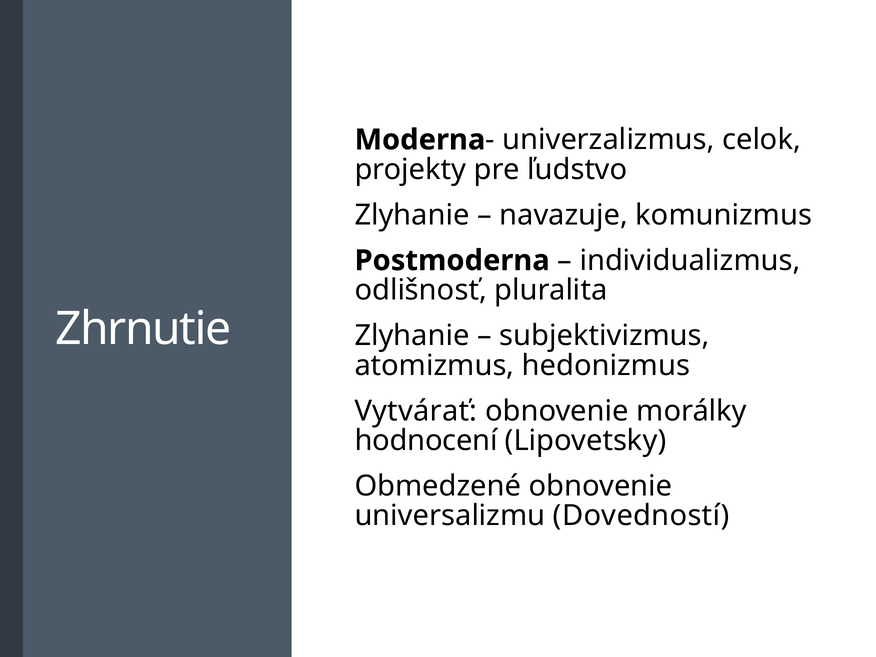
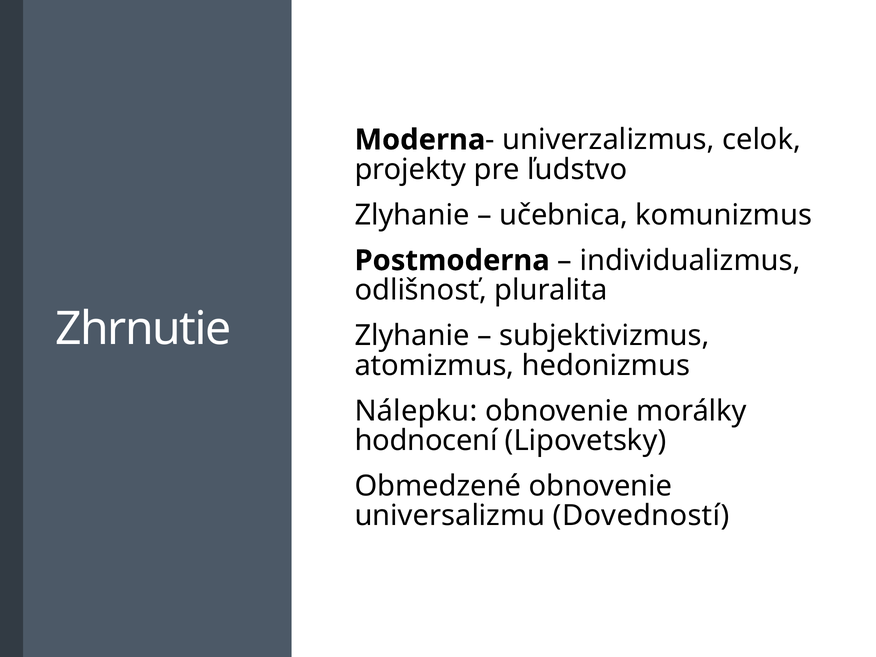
navazuje: navazuje -> učebnica (564, 215)
Vytvárať: Vytvárať -> Nálepku (416, 411)
